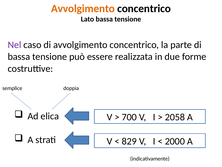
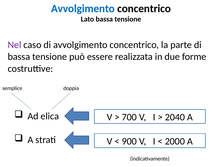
Avvolgimento colour: orange -> blue (83, 9)
2058: 2058 -> 2040 (175, 117)
829: 829 -> 900 (129, 141)
